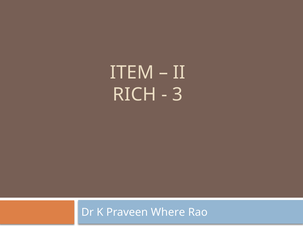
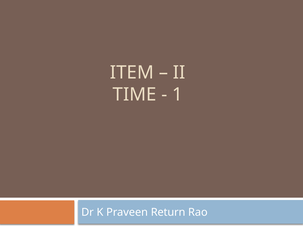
RICH: RICH -> TIME (135, 95)
3: 3 -> 1 (177, 95)
Where: Where -> Return (168, 213)
